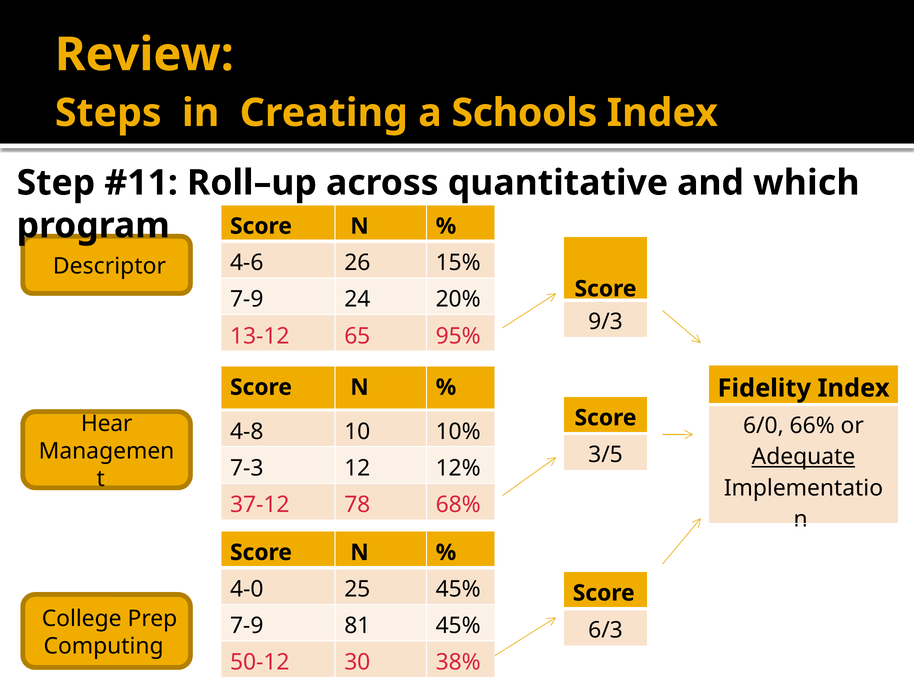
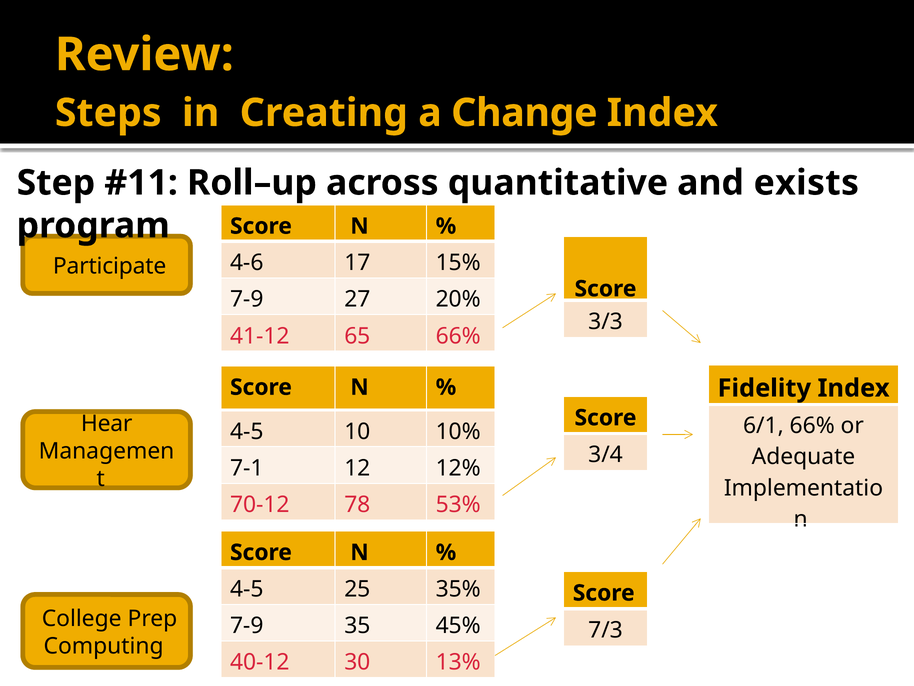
Schools: Schools -> Change (524, 113)
which: which -> exists (806, 183)
26: 26 -> 17 (357, 263)
Descriptor: Descriptor -> Participate (110, 266)
24: 24 -> 27 (357, 299)
9/3: 9/3 -> 3/3 (606, 322)
13-12: 13-12 -> 41-12 (260, 336)
65 95%: 95% -> 66% (458, 336)
6/0: 6/0 -> 6/1 (763, 426)
4-8: 4-8 -> 4-5 (247, 431)
3/5: 3/5 -> 3/4 (606, 455)
Adequate underline: present -> none (803, 457)
7-3: 7-3 -> 7-1 (247, 468)
37-12: 37-12 -> 70-12 (260, 504)
68%: 68% -> 53% (458, 504)
4-0: 4-0 -> 4-5 (247, 589)
25 45%: 45% -> 35% (458, 589)
81: 81 -> 35 (357, 625)
6/3: 6/3 -> 7/3 (606, 630)
50-12: 50-12 -> 40-12 (260, 662)
38%: 38% -> 13% (458, 662)
